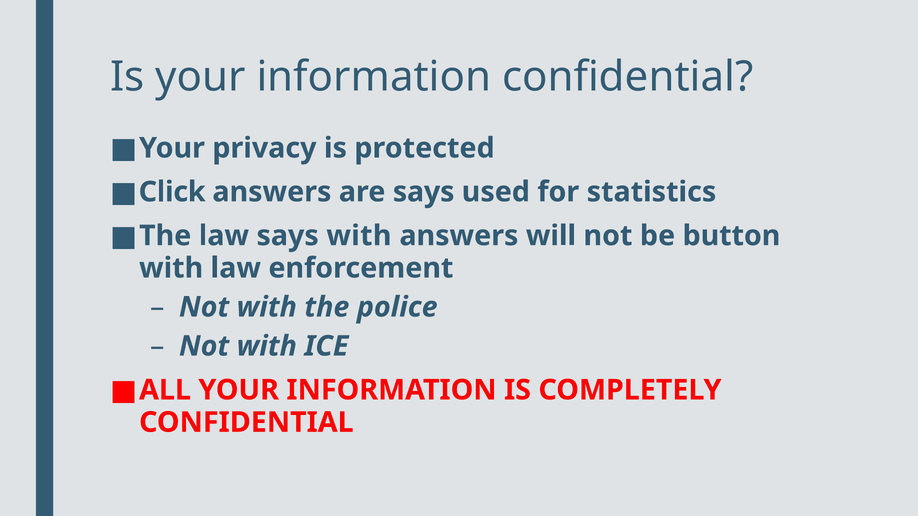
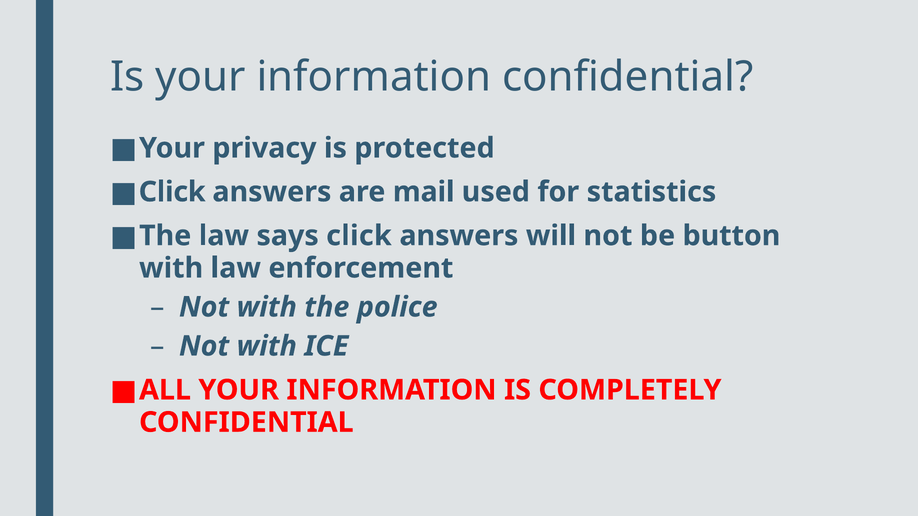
are says: says -> mail (424, 192)
says with: with -> click (359, 236)
